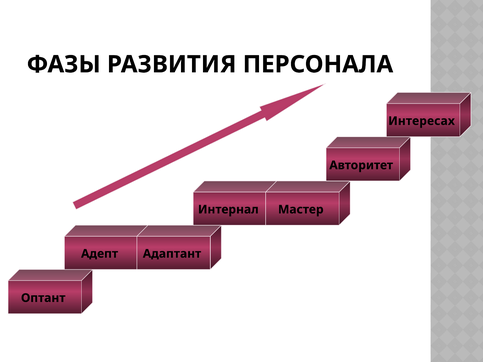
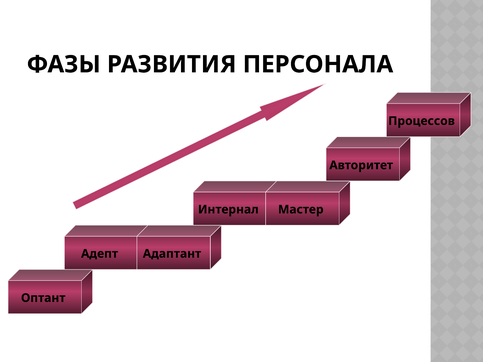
Интересах: Интересах -> Процессов (422, 121)
